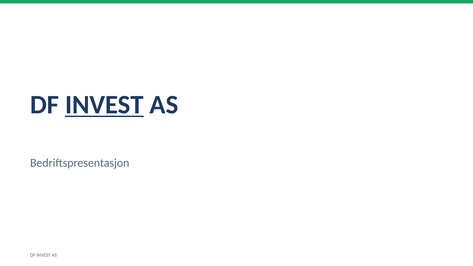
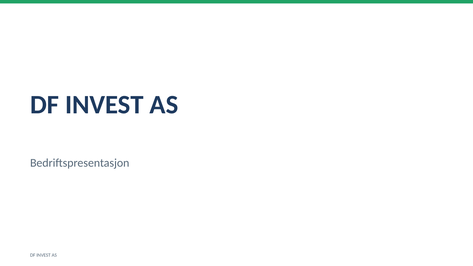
INVEST underline: present -> none (104, 105)
